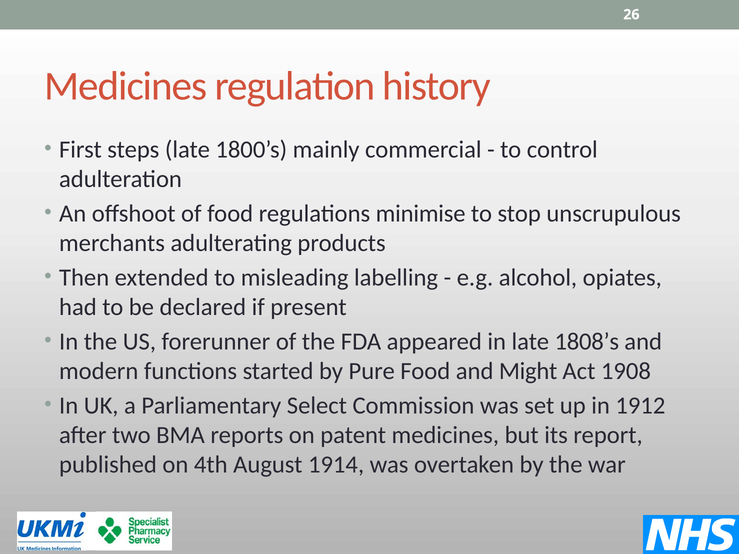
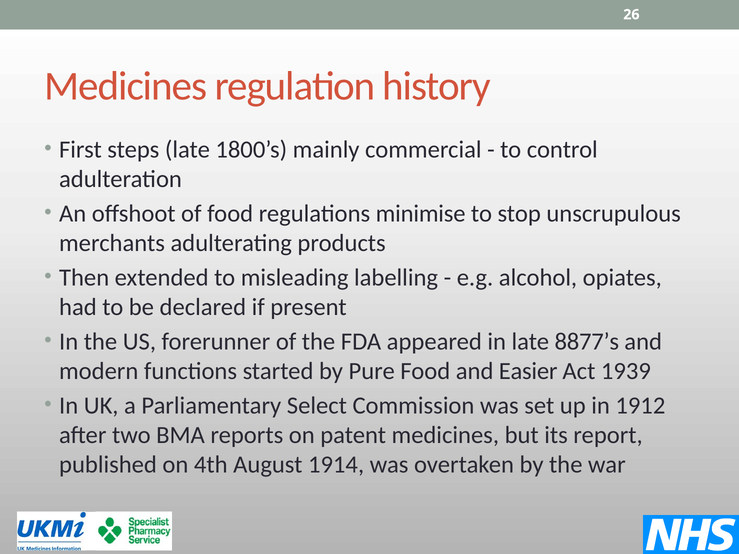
1808’s: 1808’s -> 8877’s (587, 342)
Might: Might -> Easier (528, 371)
1908: 1908 -> 1939 (626, 371)
